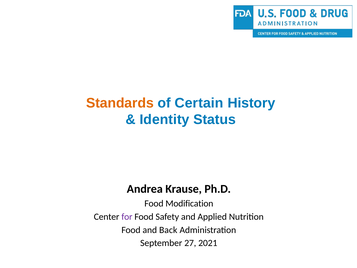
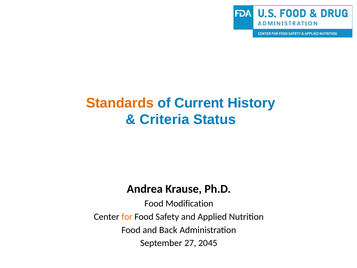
Certain: Certain -> Current (199, 103)
Identity: Identity -> Criteria (164, 120)
for colour: purple -> orange (127, 217)
2021: 2021 -> 2045 (208, 243)
